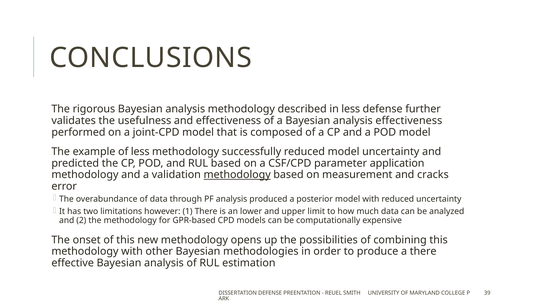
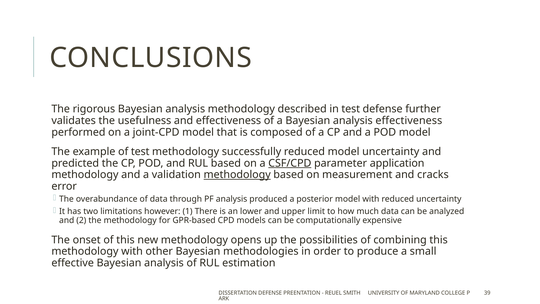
in less: less -> test (351, 109)
of less: less -> test (140, 151)
CSF/CPD underline: none -> present (290, 163)
a there: there -> small (423, 251)
